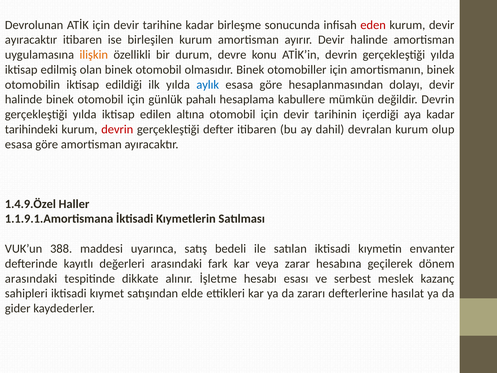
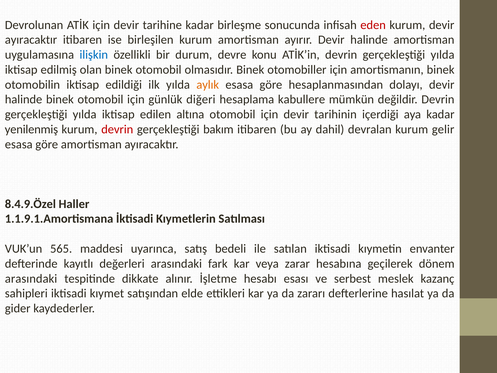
ilişkin colour: orange -> blue (94, 55)
aylık colour: blue -> orange (208, 85)
pahalı: pahalı -> diğeri (201, 99)
tarihindeki: tarihindeki -> yenilenmiş (31, 129)
defter: defter -> bakım (218, 129)
olup: olup -> gelir (443, 129)
1.4.9.Özel: 1.4.9.Özel -> 8.4.9.Özel (30, 204)
388: 388 -> 565 (61, 249)
